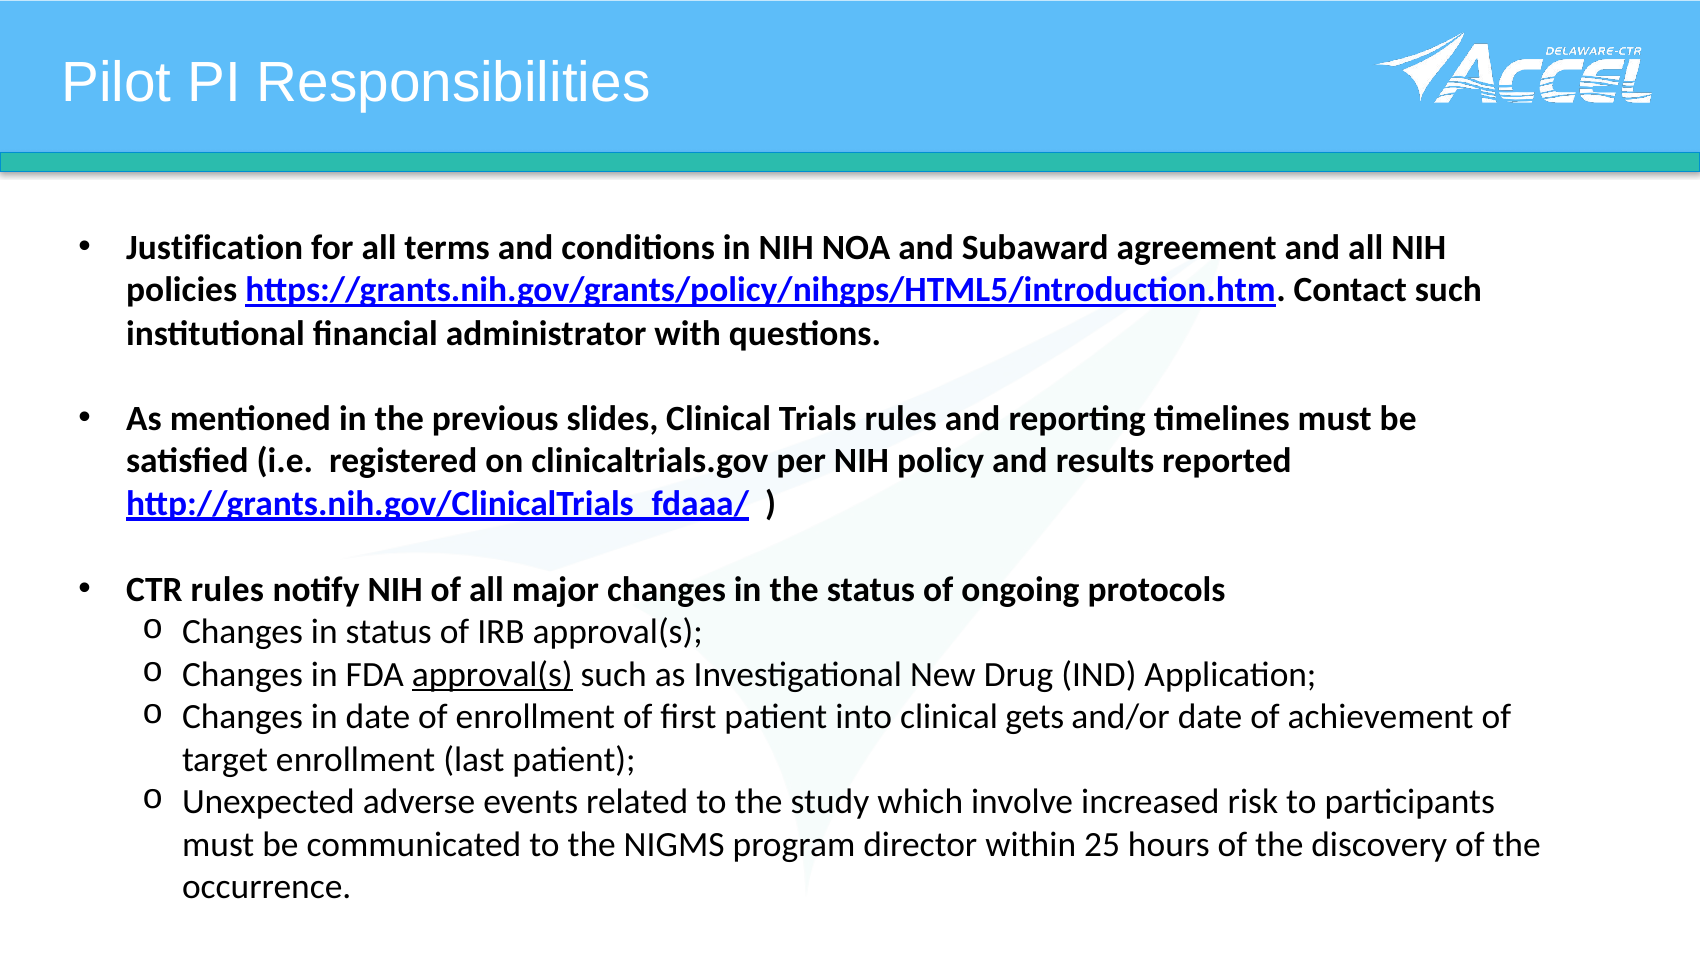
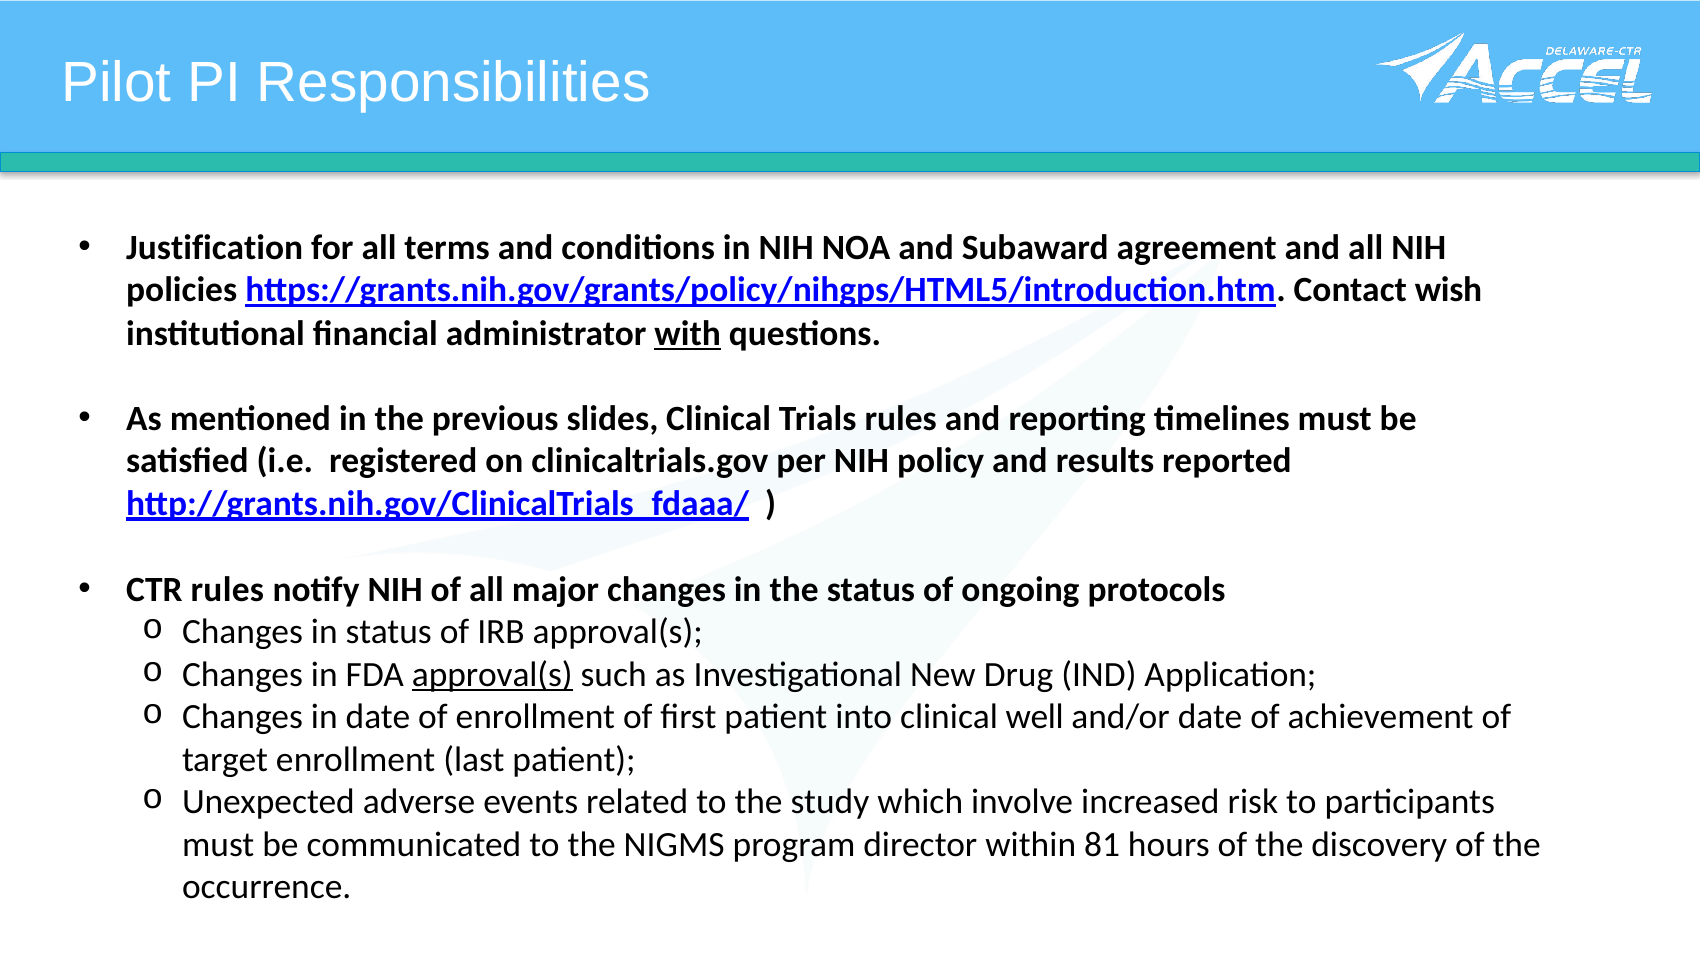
Contact such: such -> wish (1449, 290)
with underline: none -> present (688, 334)
gets: gets -> well (1035, 717)
25: 25 -> 81 (1102, 845)
